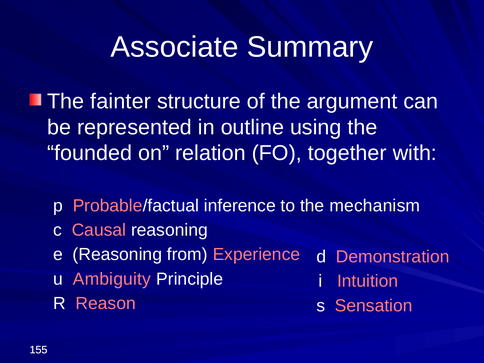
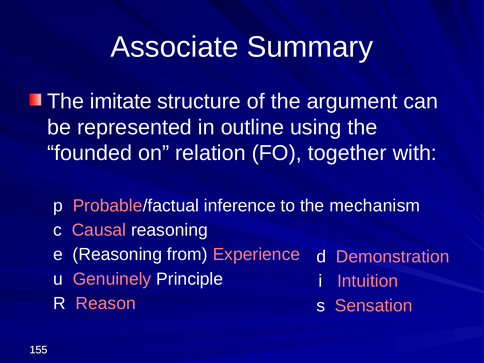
fainter: fainter -> imitate (121, 102)
Ambiguity: Ambiguity -> Genuinely (112, 279)
